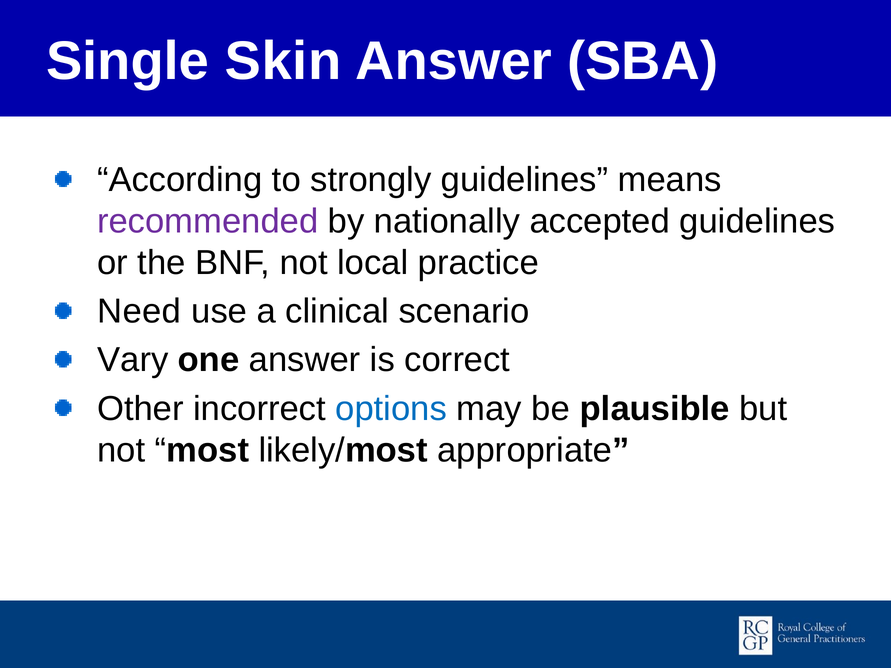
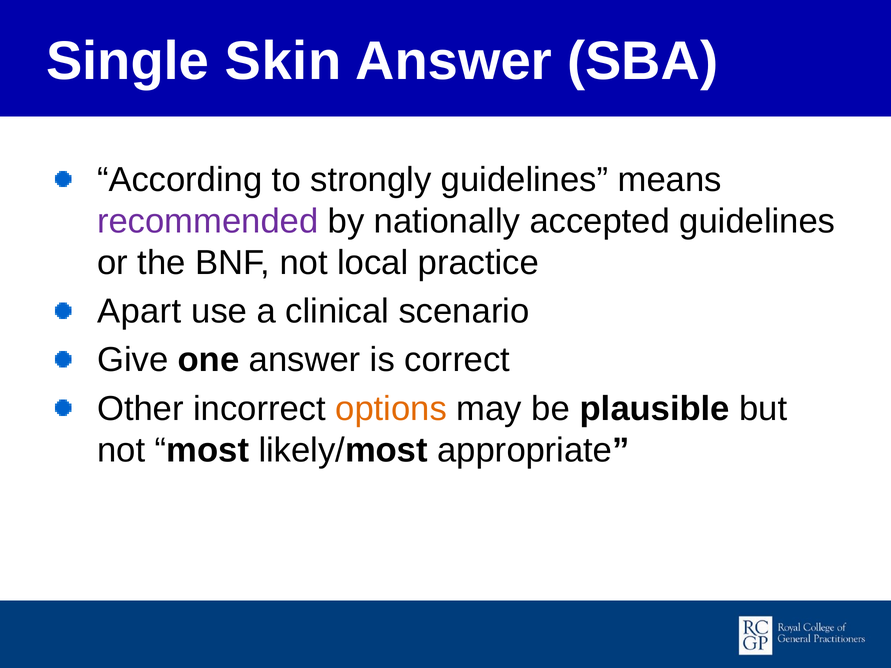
Need: Need -> Apart (139, 312)
Vary: Vary -> Give (133, 360)
options colour: blue -> orange (391, 409)
